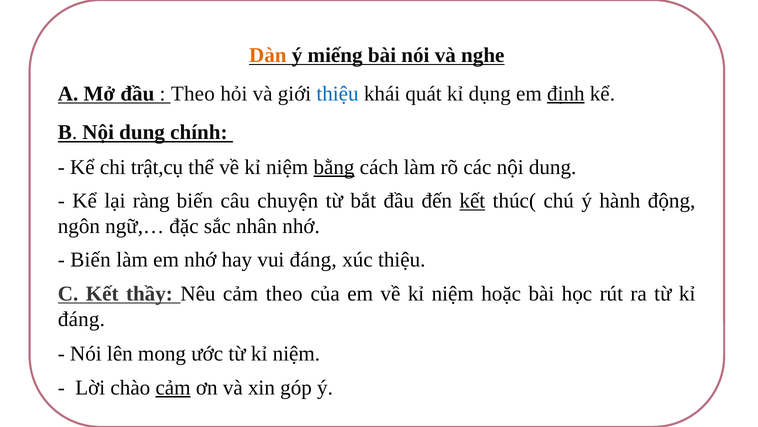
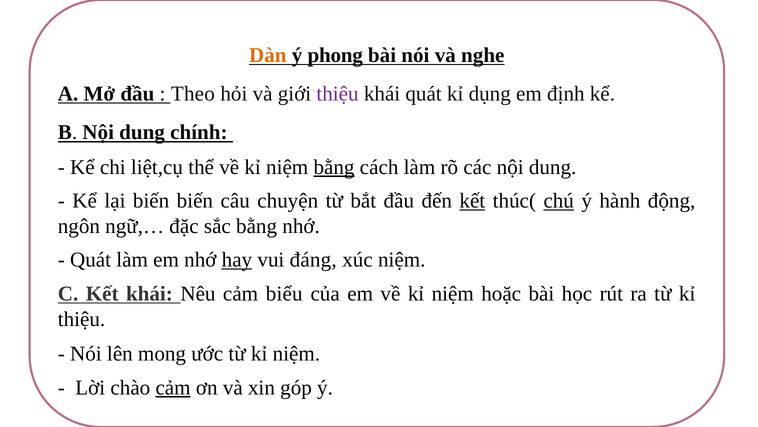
miếng: miếng -> phong (335, 55)
thiệu colour: blue -> purple (338, 94)
định underline: present -> none (566, 94)
trật,cụ: trật,cụ -> liệt,cụ (157, 167)
lại ràng: ràng -> biến (151, 201)
chú underline: none -> present (559, 201)
sắc nhân: nhân -> bằng (257, 226)
Biến: Biến -> Quát (91, 260)
hay underline: none -> present (237, 260)
xúc thiệu: thiệu -> niệm (402, 260)
Kết thầy: thầy -> khái (149, 293)
cảm theo: theo -> biểu (284, 293)
đáng: đáng -> thiệu (82, 319)
